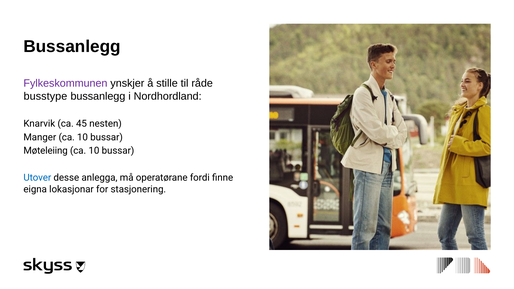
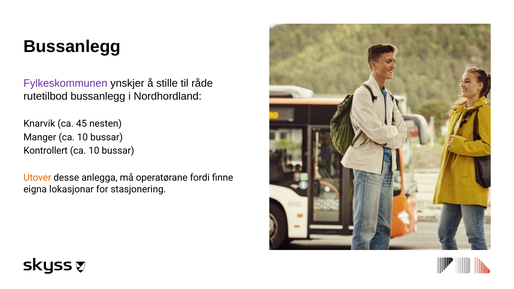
busstype: busstype -> rutetilbod (46, 96)
Møteleiing: Møteleiing -> Kontrollert (46, 151)
Utover colour: blue -> orange (37, 178)
